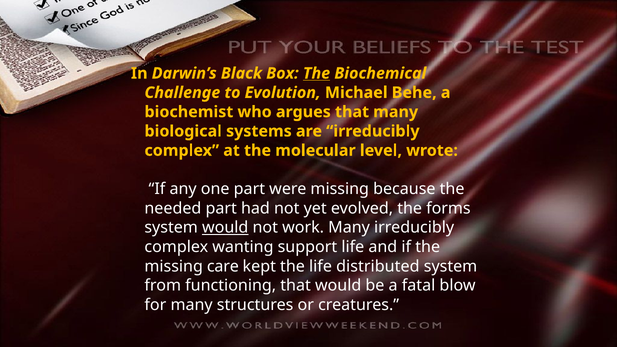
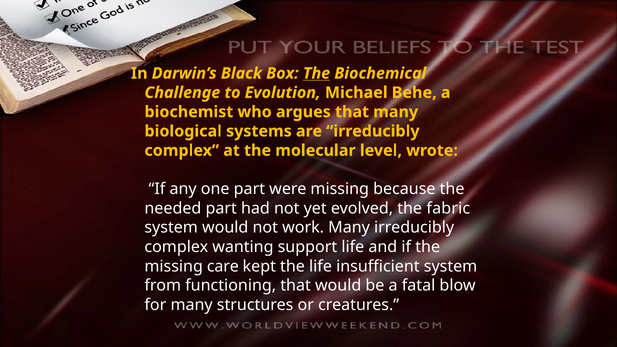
forms: forms -> fabric (448, 208)
would underline: present -> none (225, 228)
distributed: distributed -> insufficient (378, 266)
